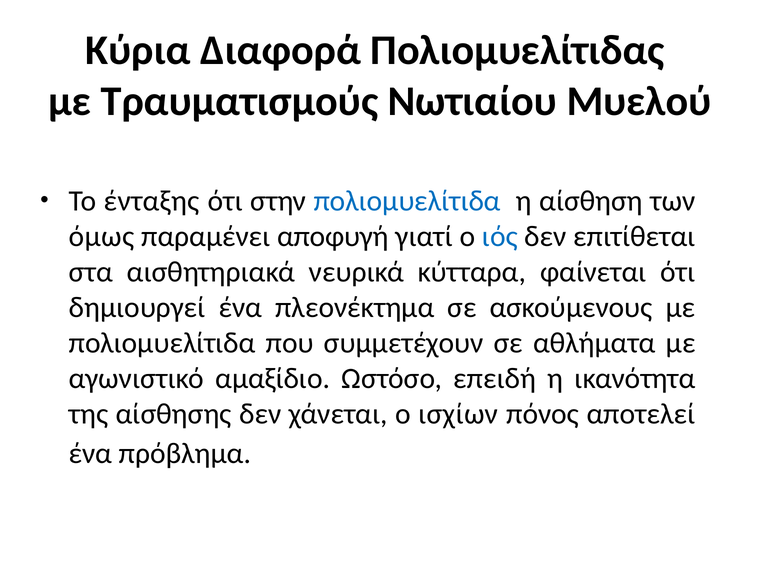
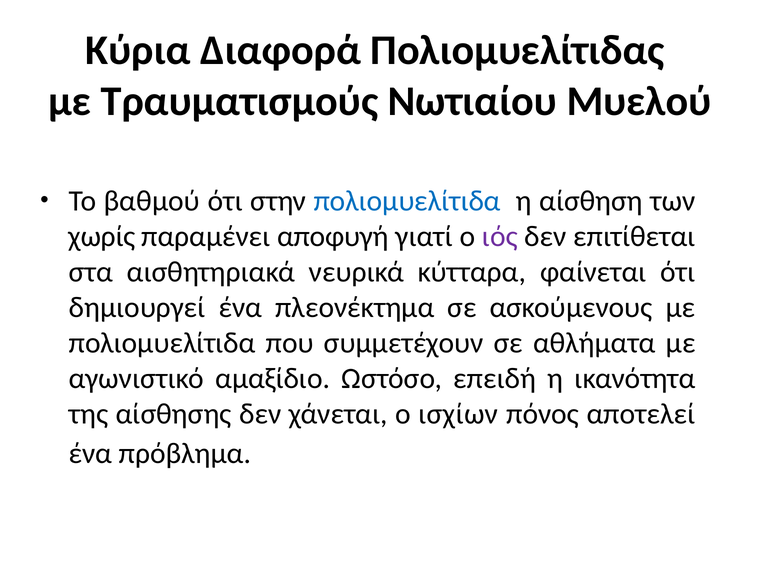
ένταξης: ένταξης -> βαθμού (152, 201)
όμως: όμως -> χωρίς (102, 236)
ιός colour: blue -> purple (500, 236)
